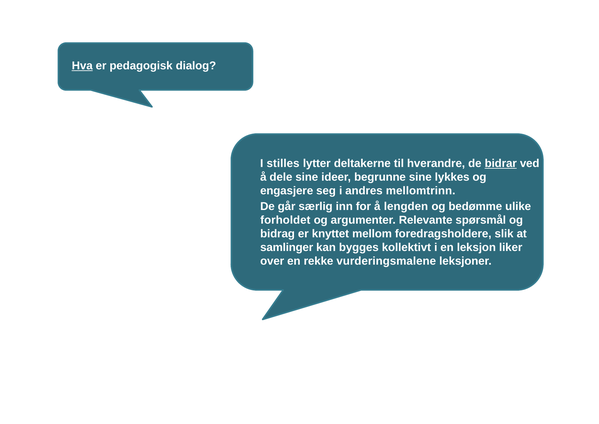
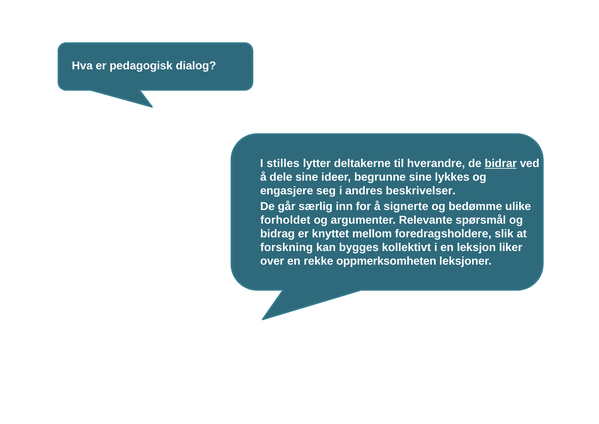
Hva underline: present -> none (82, 66)
mellomtrinn: mellomtrinn -> beskrivelser (421, 191)
lengden: lengden -> signerte (406, 206)
samlinger: samlinger -> forskning (287, 247)
vurderingsmalene: vurderingsmalene -> oppmerksomheten (386, 261)
